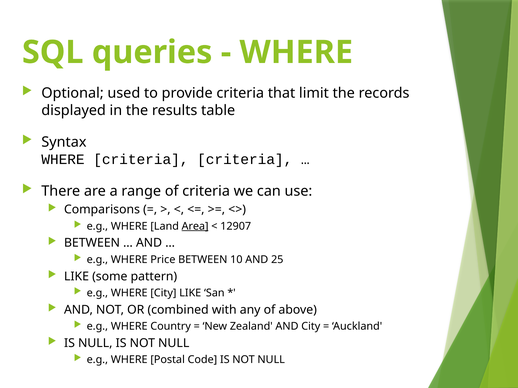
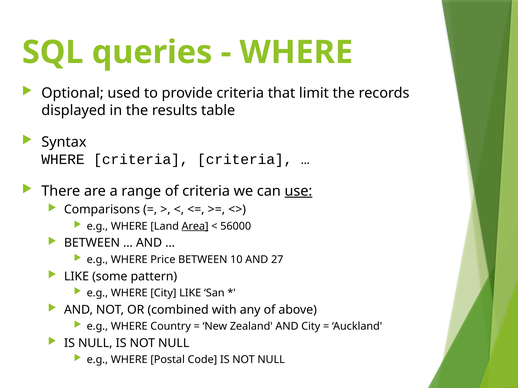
use underline: none -> present (298, 191)
12907: 12907 -> 56000 (236, 226)
25: 25 -> 27 (277, 260)
